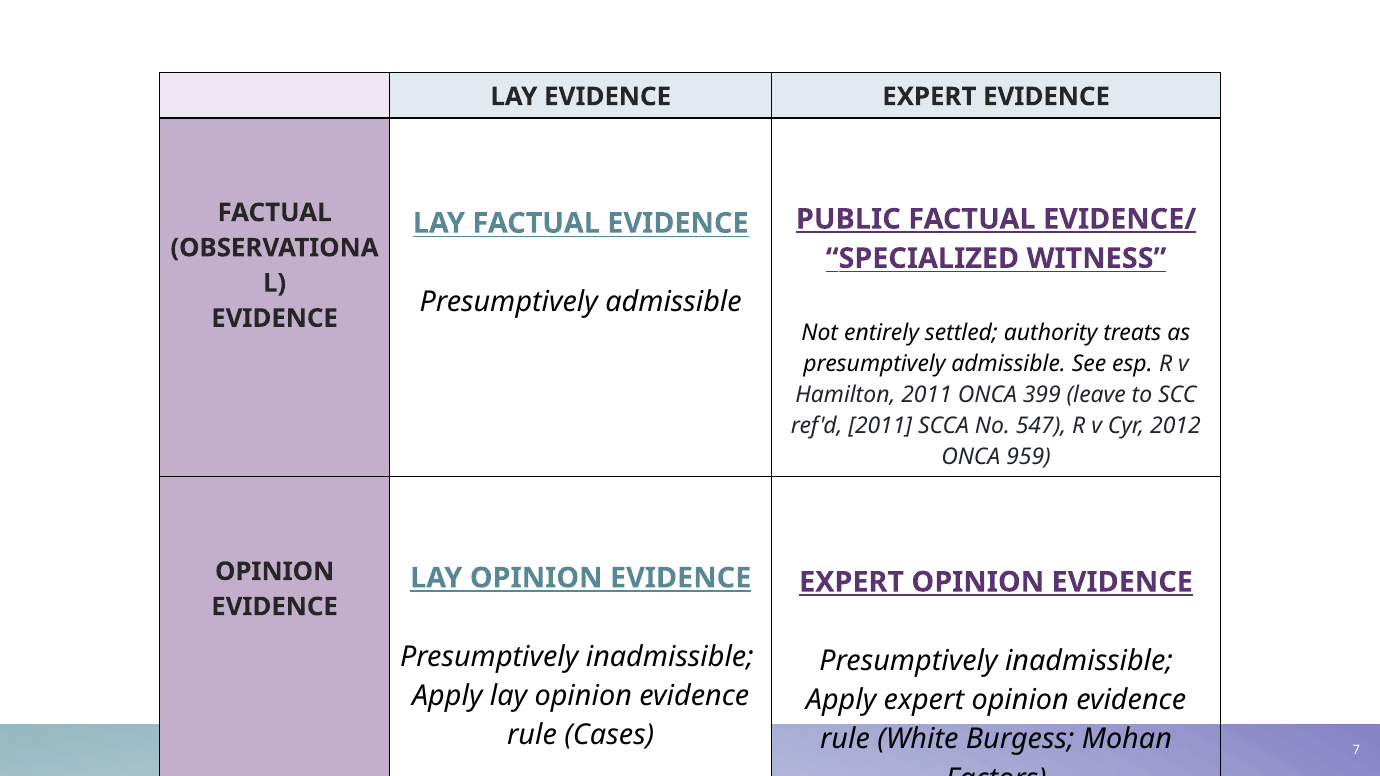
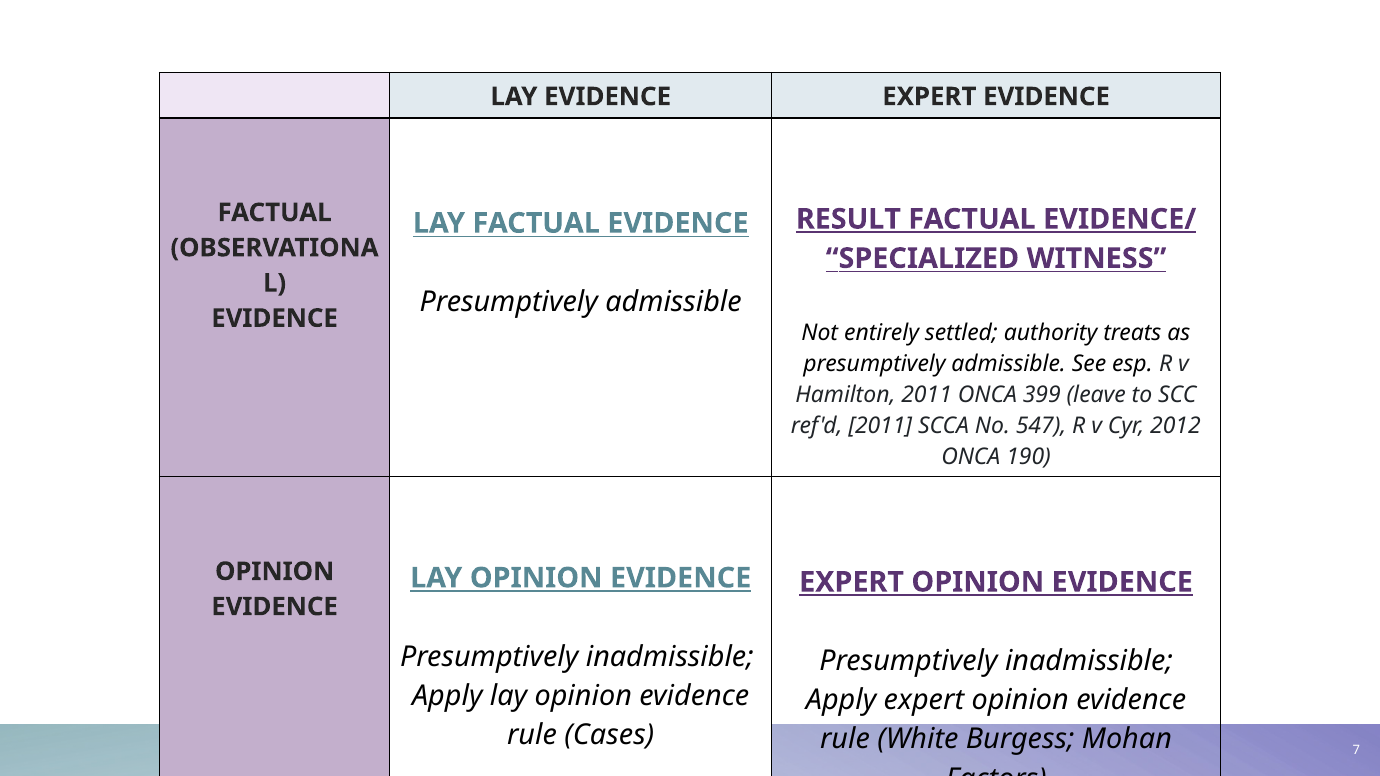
PUBLIC: PUBLIC -> RESULT (848, 219)
959: 959 -> 190 (1029, 458)
